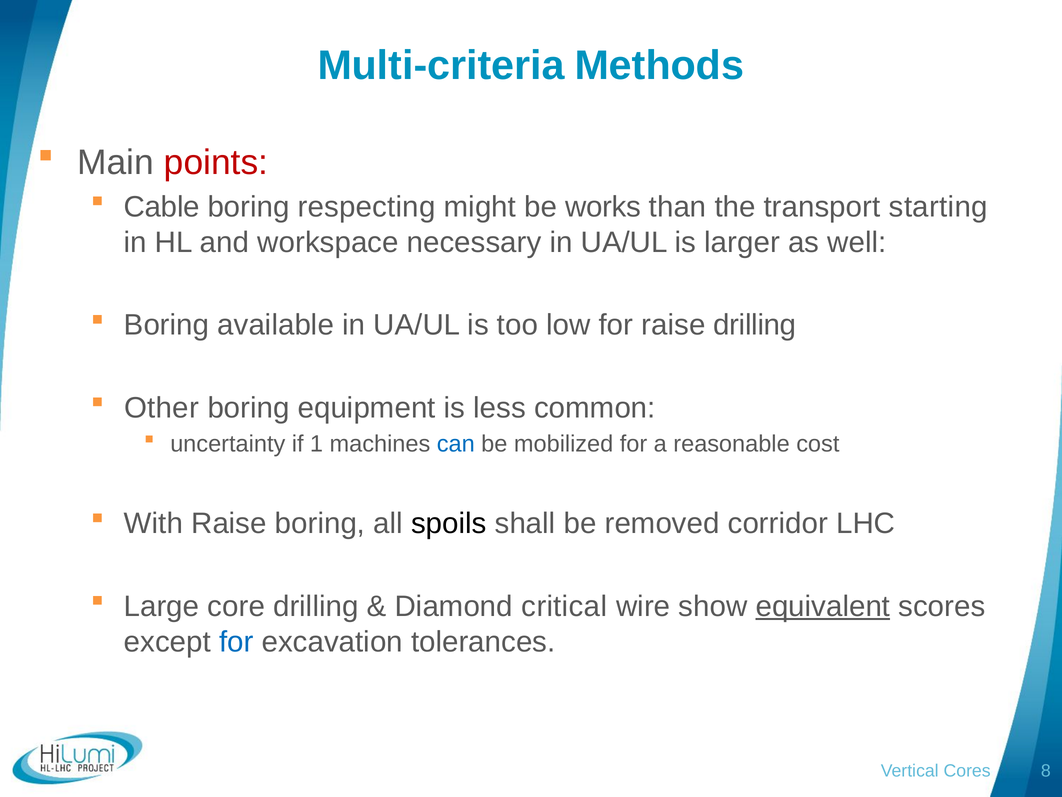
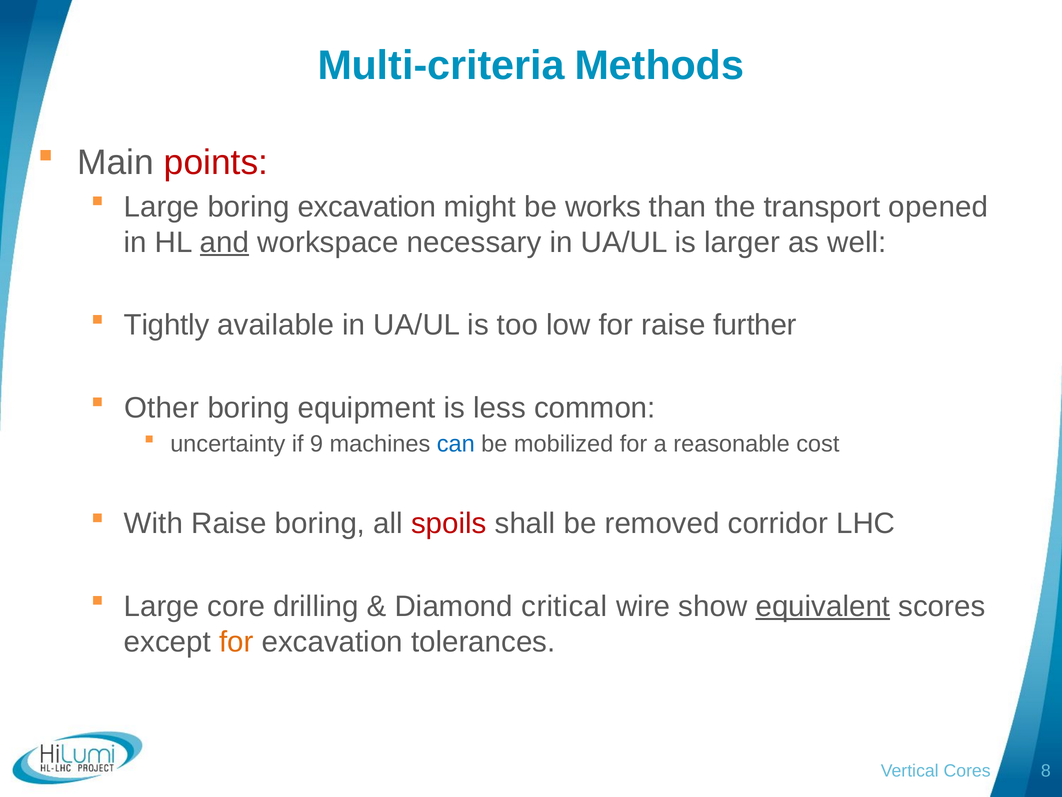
Cable: Cable -> Large (162, 207)
boring respecting: respecting -> excavation (367, 207)
starting: starting -> opened (938, 207)
and underline: none -> present (225, 242)
Boring: Boring -> Tightly (167, 325)
raise drilling: drilling -> further (755, 325)
1: 1 -> 9 (316, 444)
spoils colour: black -> red (449, 523)
for colour: blue -> orange (236, 642)
